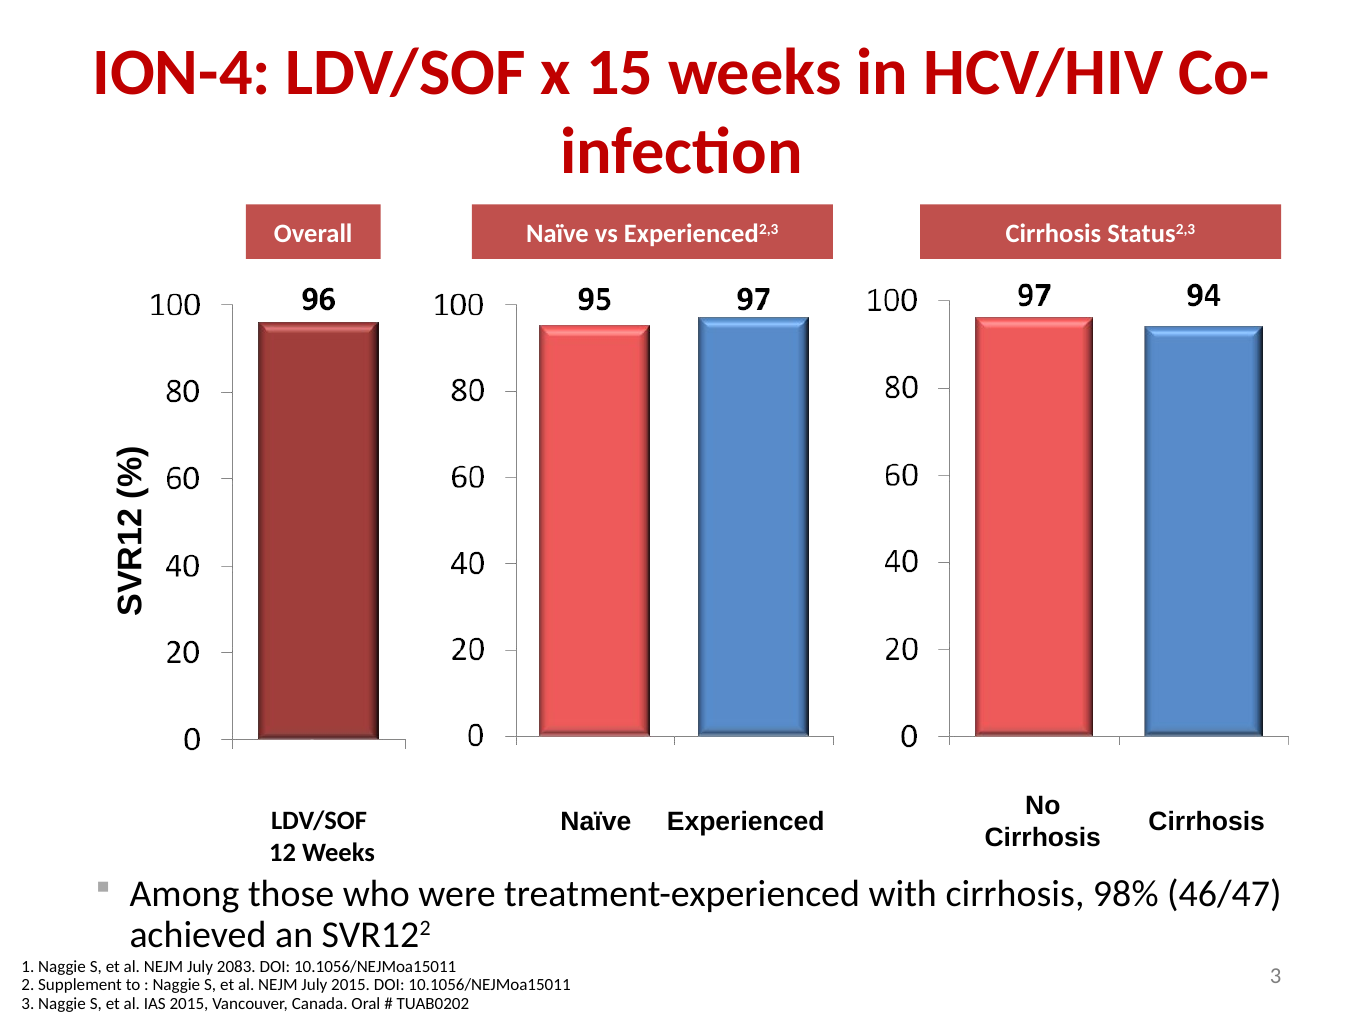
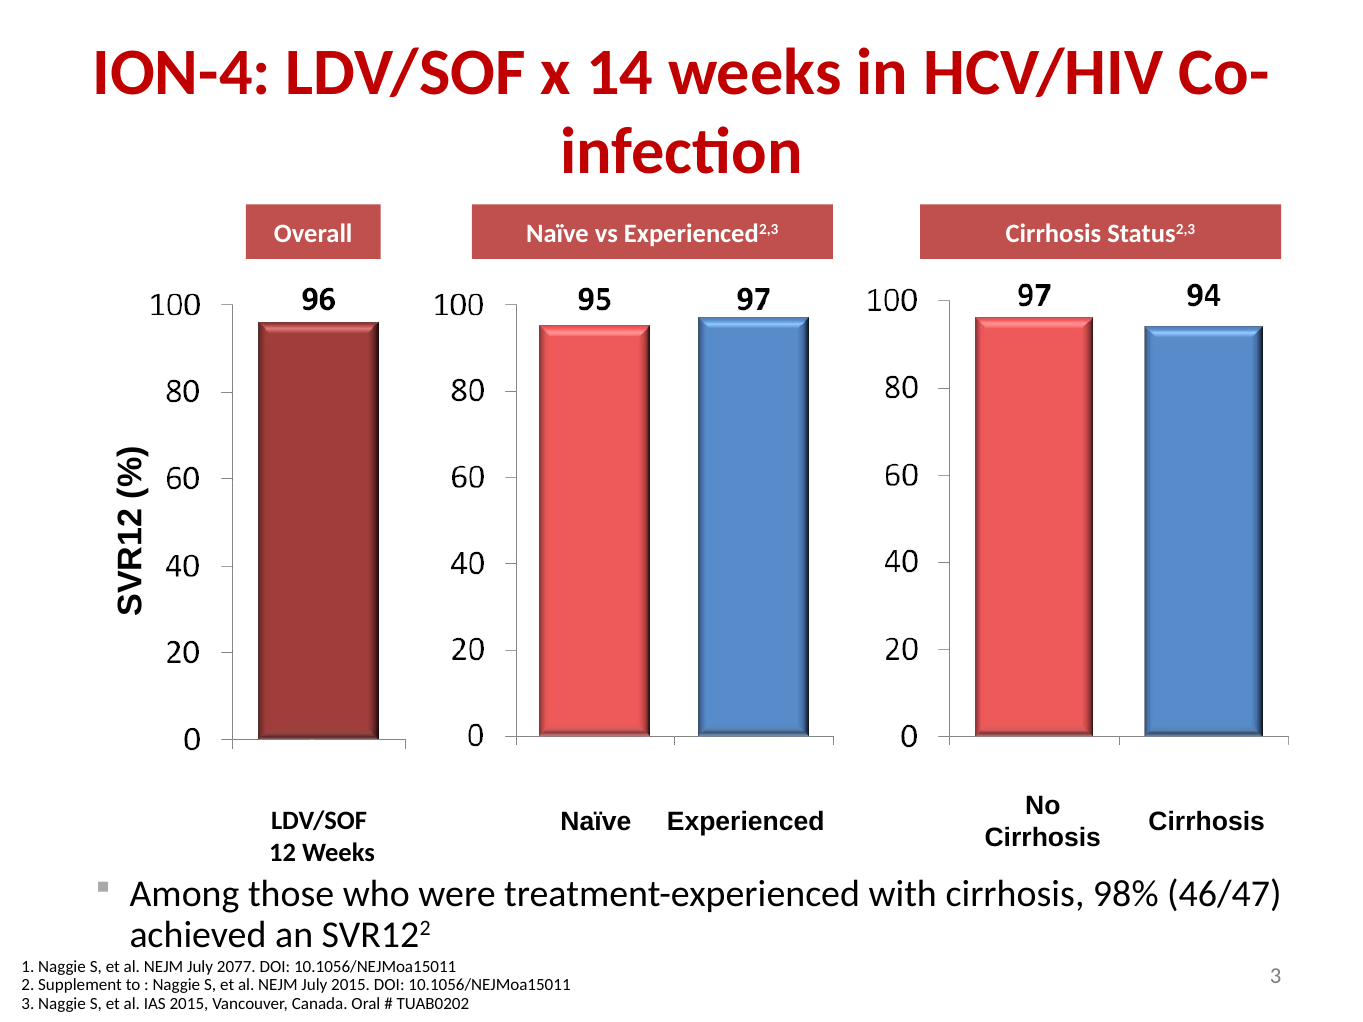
15: 15 -> 14 (620, 72)
2083: 2083 -> 2077 (236, 967)
